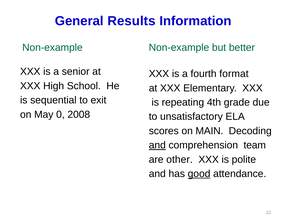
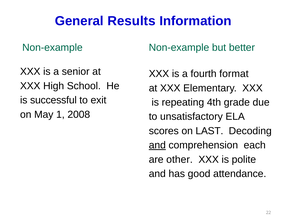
sequential: sequential -> successful (53, 100)
0: 0 -> 1 (60, 114)
MAIN: MAIN -> LAST (209, 131)
team: team -> each (255, 145)
good underline: present -> none (199, 173)
